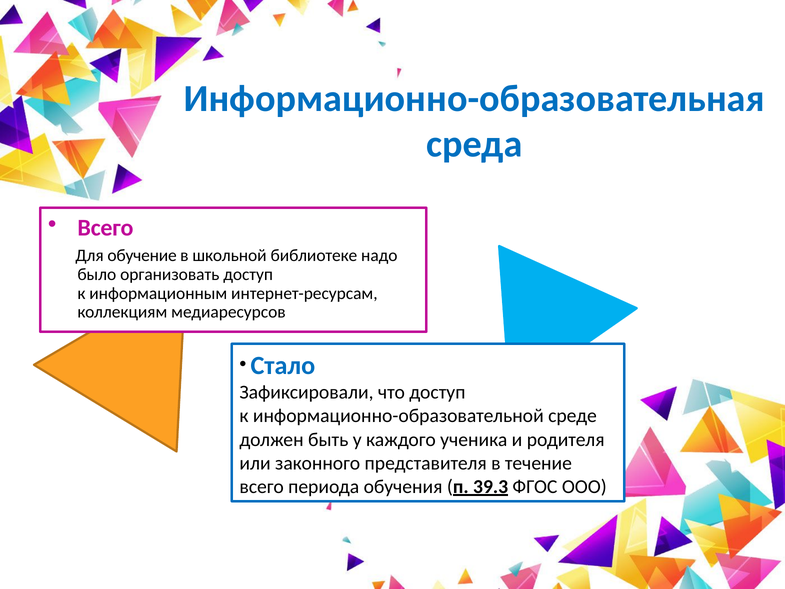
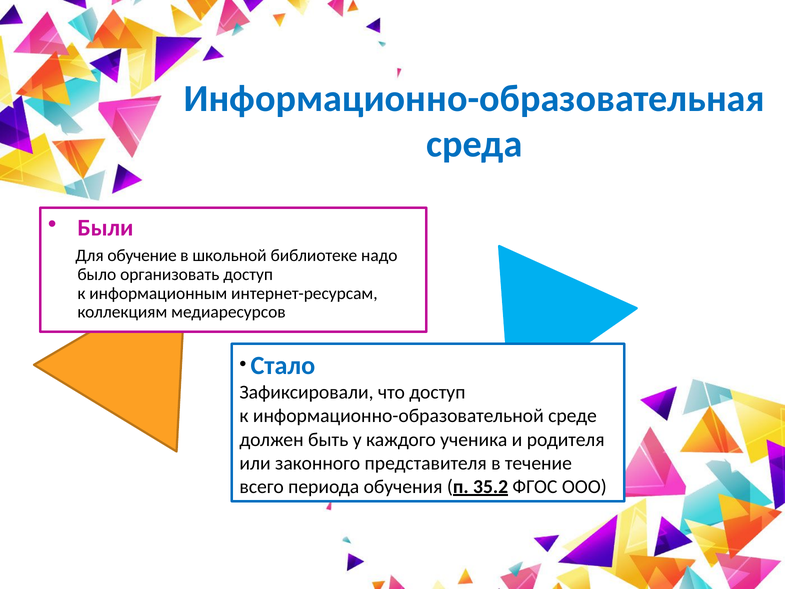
Всего: Всего -> Были (105, 228)
39.3: 39.3 -> 35.2 (491, 486)
